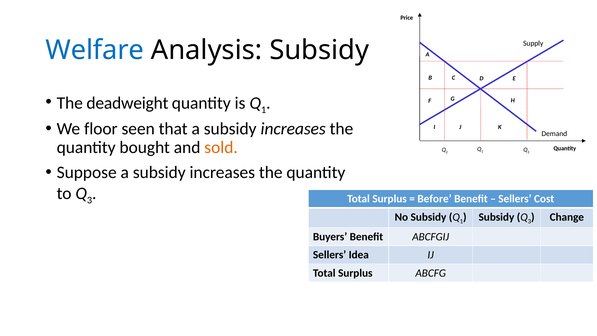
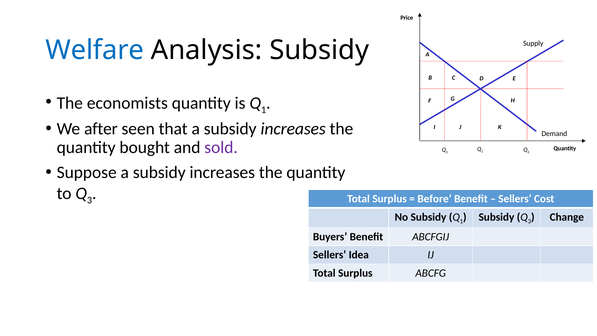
deadweight: deadweight -> economists (127, 103)
floor: floor -> after (101, 129)
sold colour: orange -> purple (221, 147)
